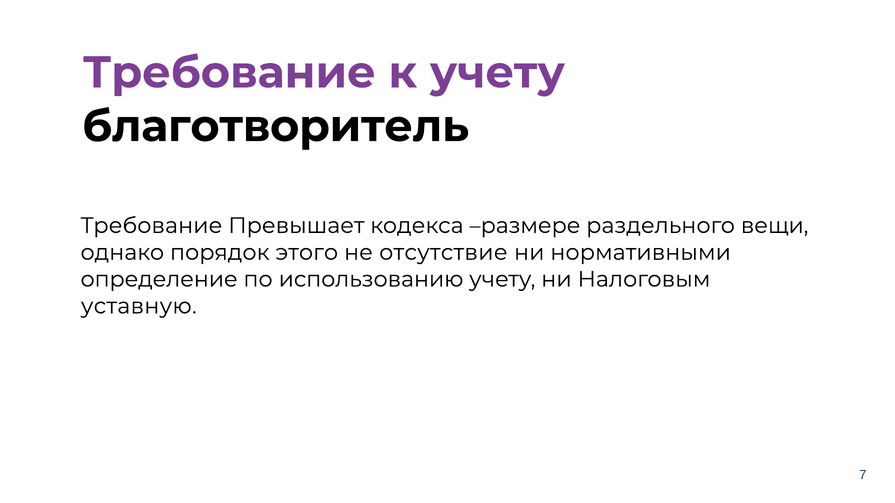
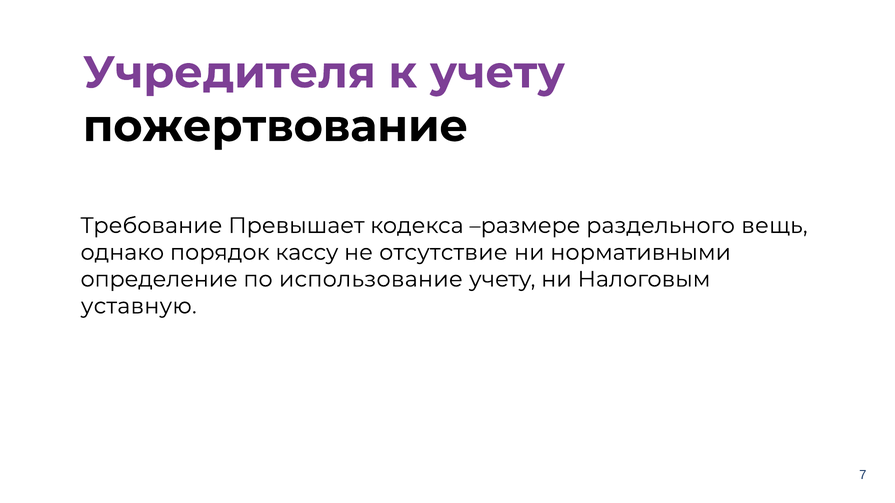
Требование: Требование -> Учредителя (229, 73)
благотворитель: благотворитель -> пожертвование (276, 126)
вещи: вещи -> вещь (774, 226)
этого: этого -> кассу (307, 253)
использованию: использованию -> использование (371, 279)
